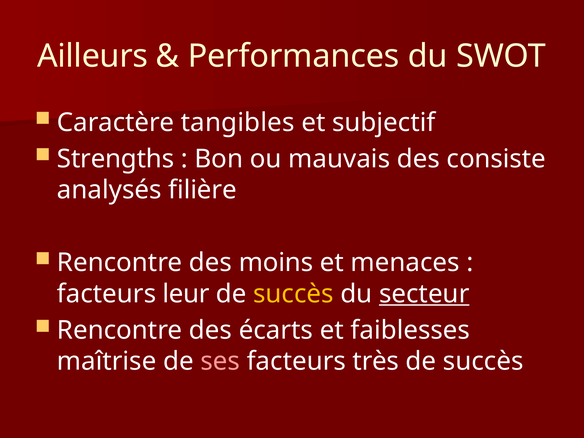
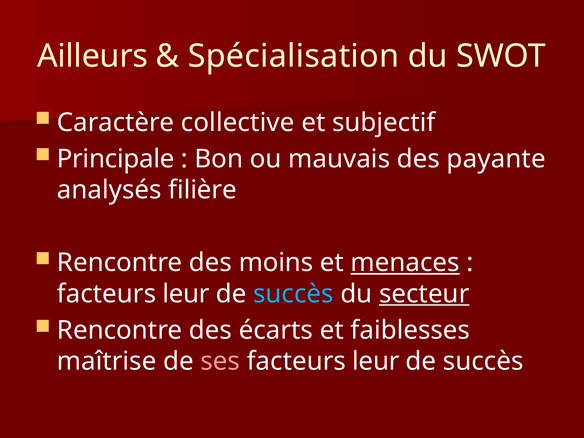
Performances: Performances -> Spécialisation (293, 56)
tangibles: tangibles -> collective (238, 123)
Strengths: Strengths -> Principale (116, 159)
consiste: consiste -> payante (496, 159)
menaces underline: none -> present (405, 263)
succès colour: yellow -> light blue (293, 294)
très: très -> leur (376, 361)
